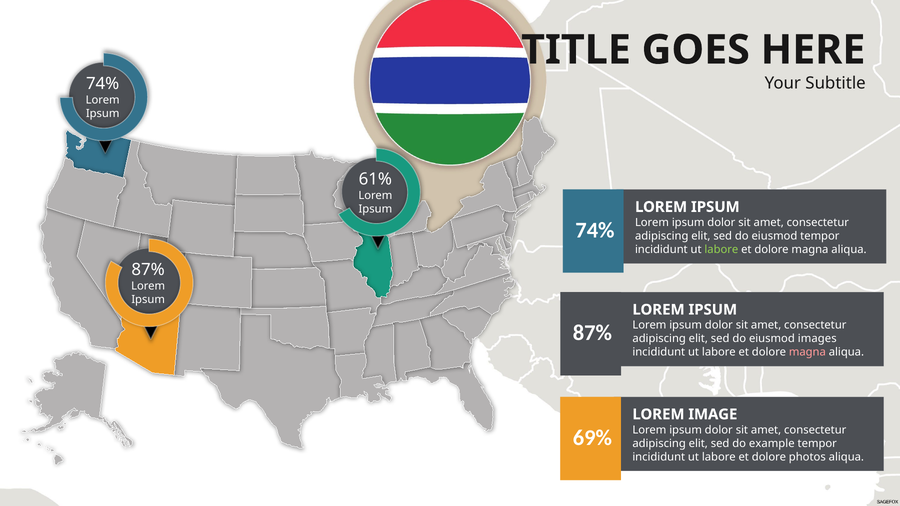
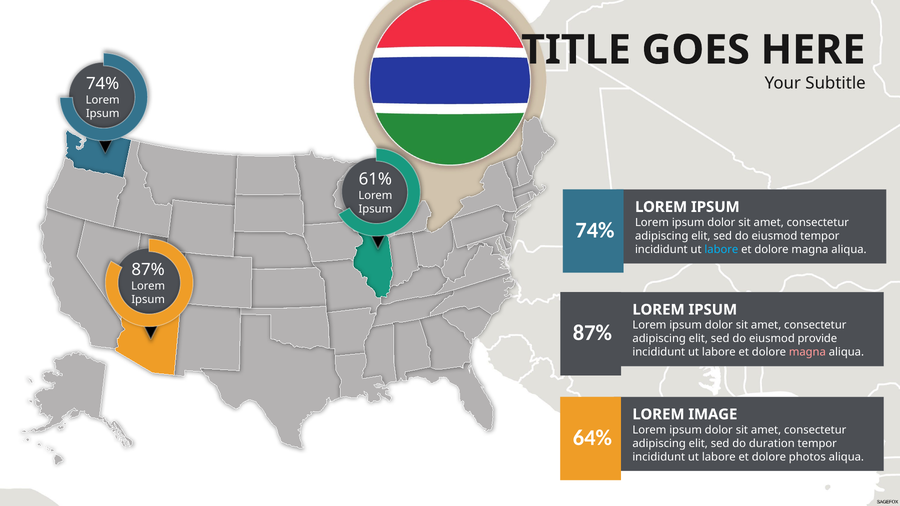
labore colour: light green -> light blue (721, 250)
images: images -> provide (817, 339)
69%: 69% -> 64% (592, 438)
example: example -> duration (772, 444)
